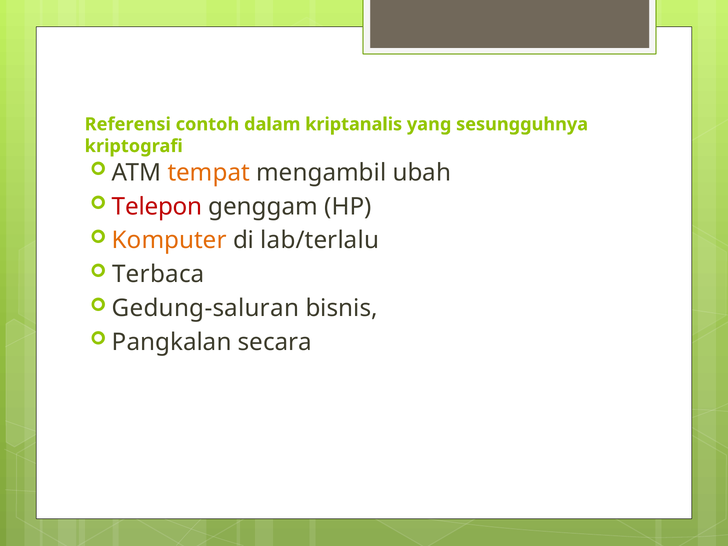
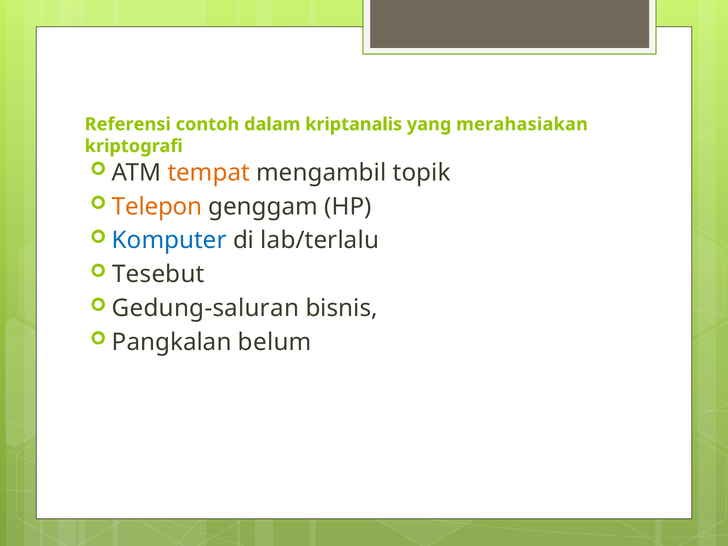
sesungguhnya: sesungguhnya -> merahasiakan (522, 124)
ubah: ubah -> topik (422, 173)
Telepon colour: red -> orange (157, 206)
Komputer colour: orange -> blue (169, 240)
Terbaca: Terbaca -> Tesebut (158, 274)
secara: secara -> belum (275, 342)
